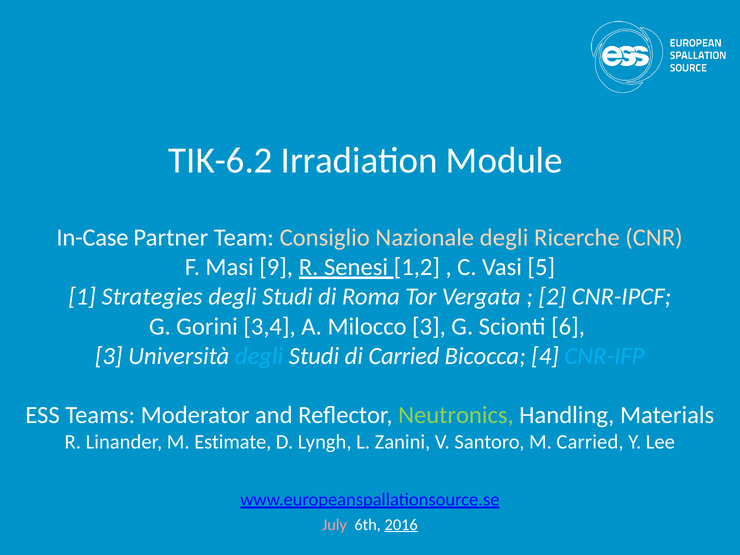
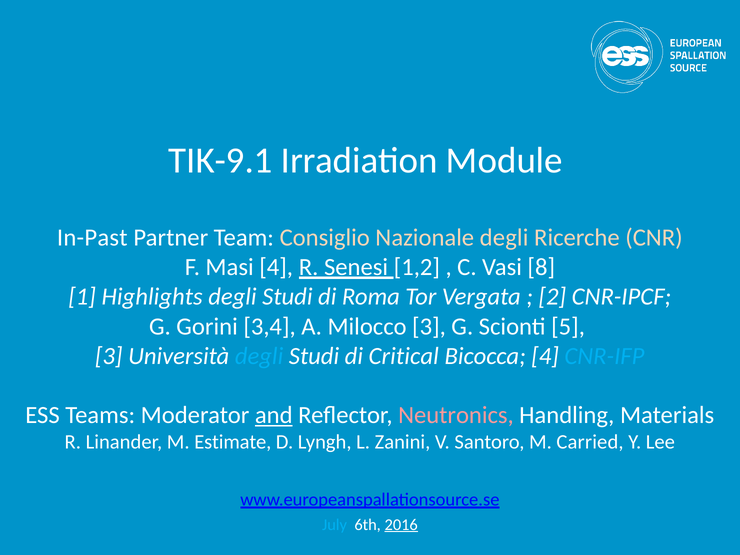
TIK-6.2: TIK-6.2 -> TIK-9.1 (220, 160)
In-Case: In-Case -> In-Past (92, 238)
Masi 9: 9 -> 4 (276, 267)
5: 5 -> 8 (541, 267)
Strategies: Strategies -> Highlights (152, 297)
6: 6 -> 5 (568, 326)
di Carried: Carried -> Critical (404, 356)
and underline: none -> present (274, 415)
Neutronics colour: light green -> pink (456, 415)
July colour: pink -> light blue (335, 525)
